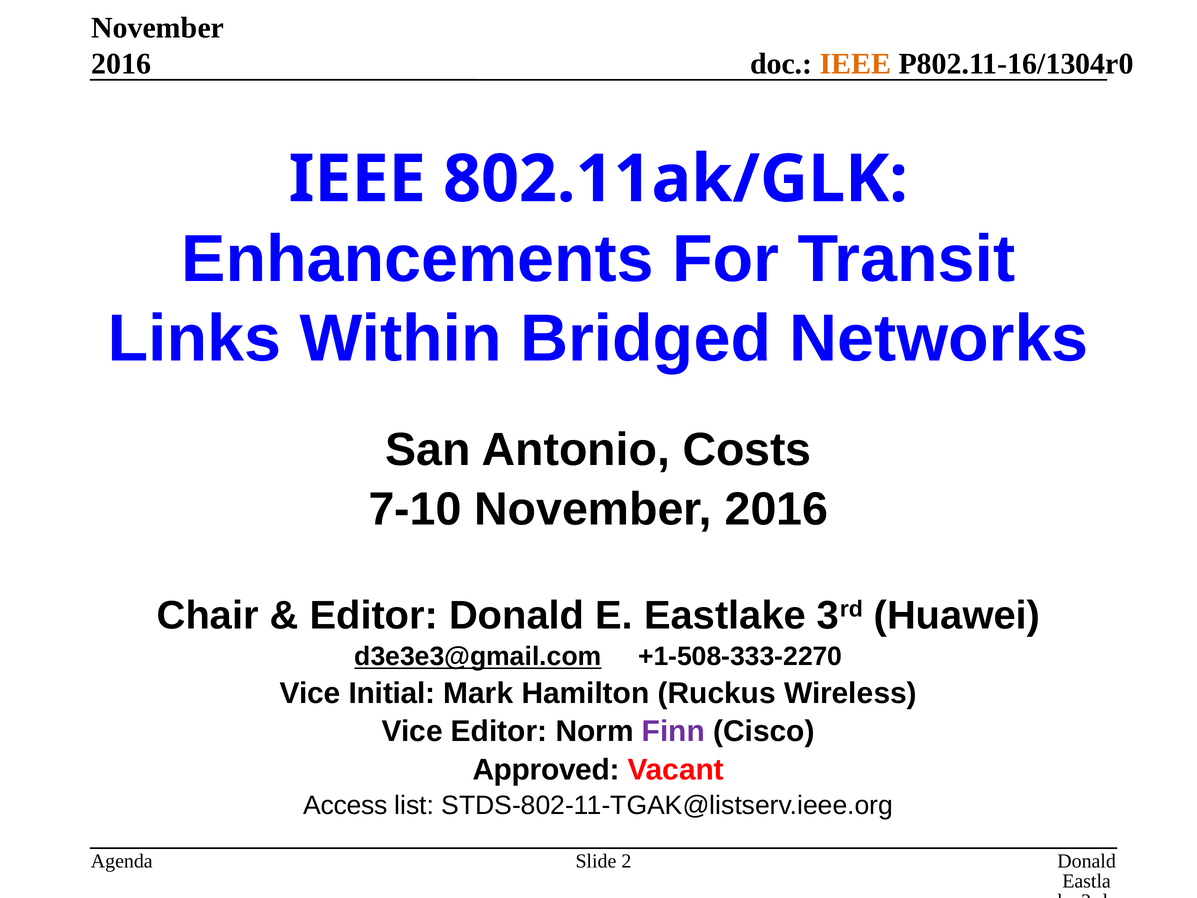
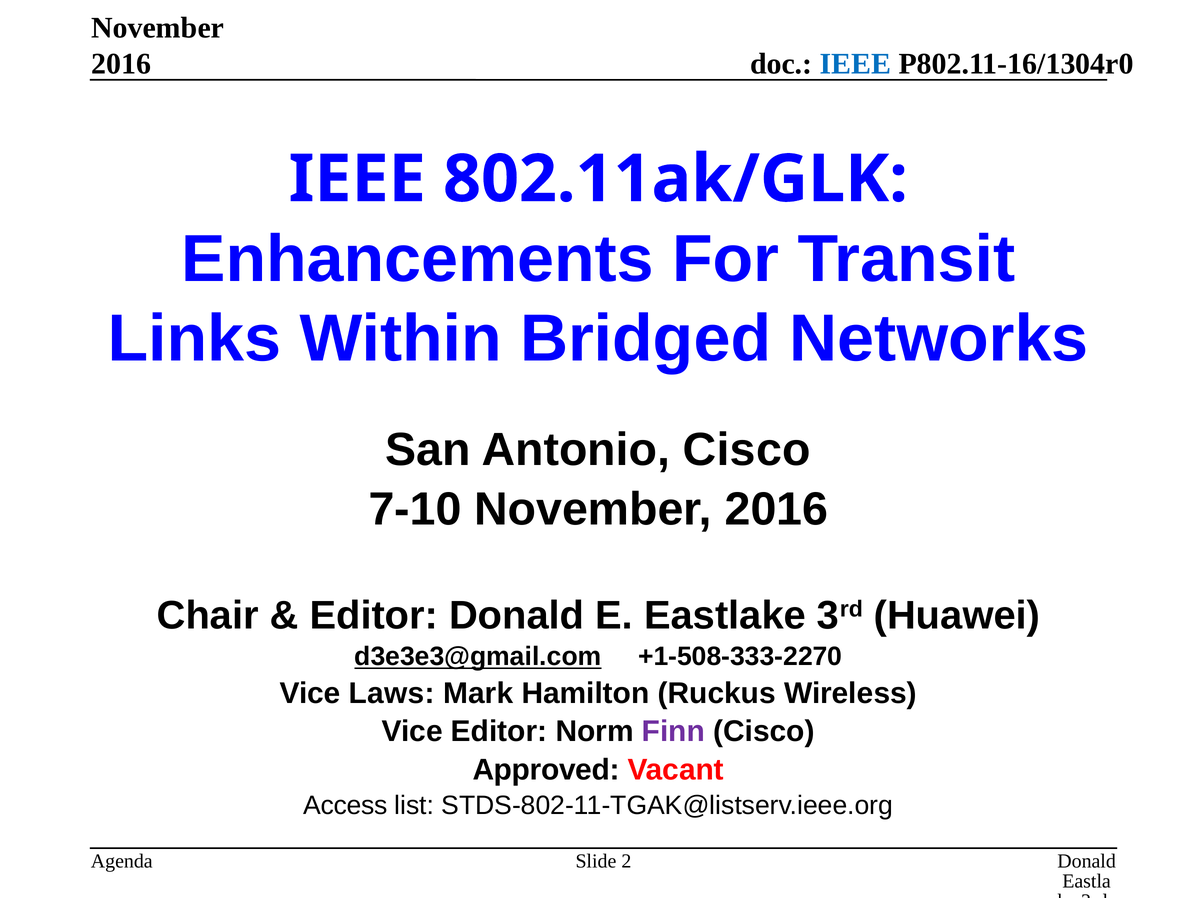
IEEE colour: orange -> blue (855, 64)
Antonio Costs: Costs -> Cisco (747, 450)
Initial: Initial -> Laws (392, 693)
